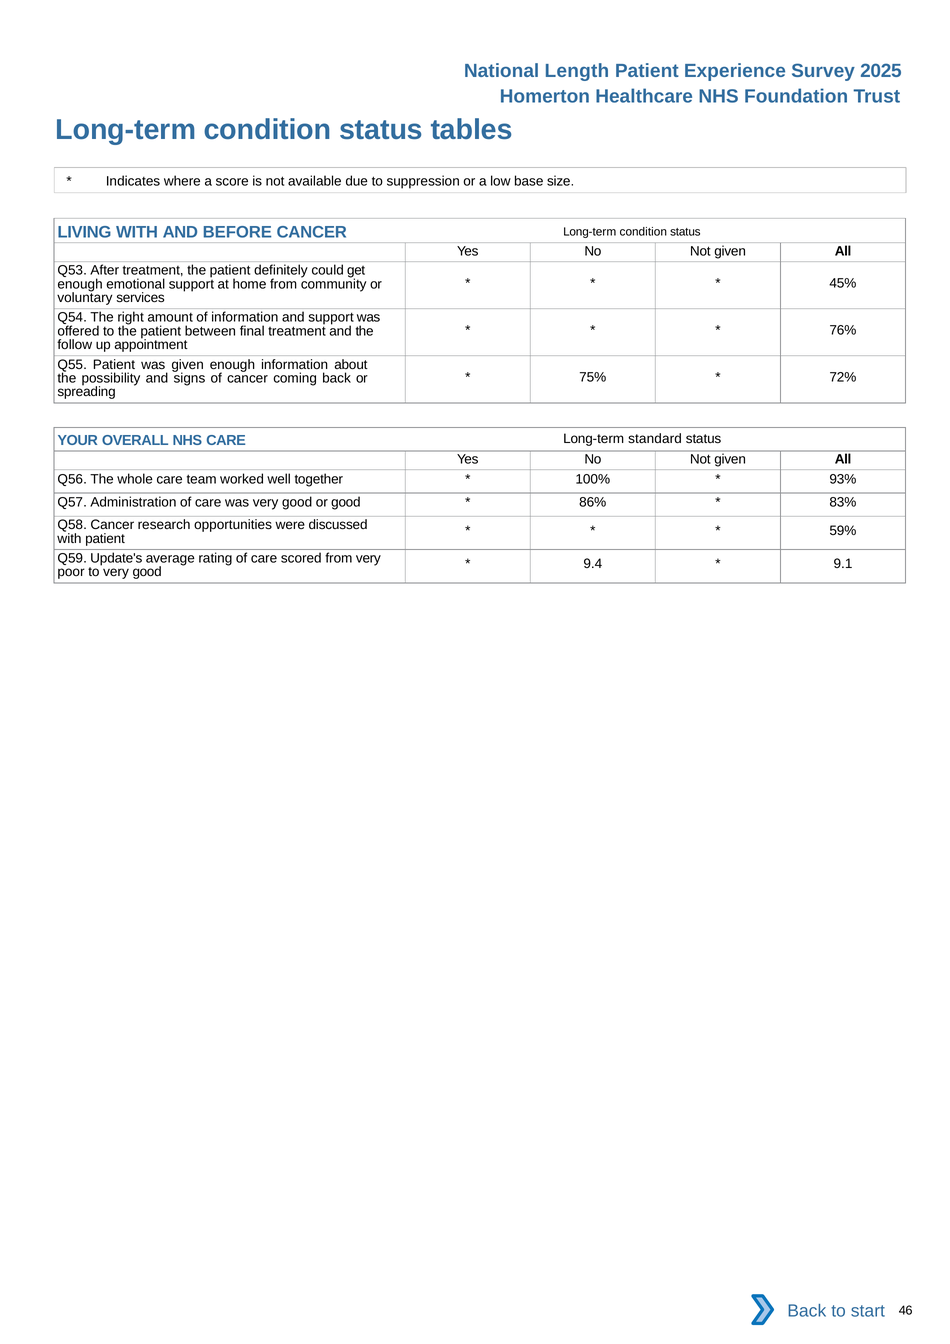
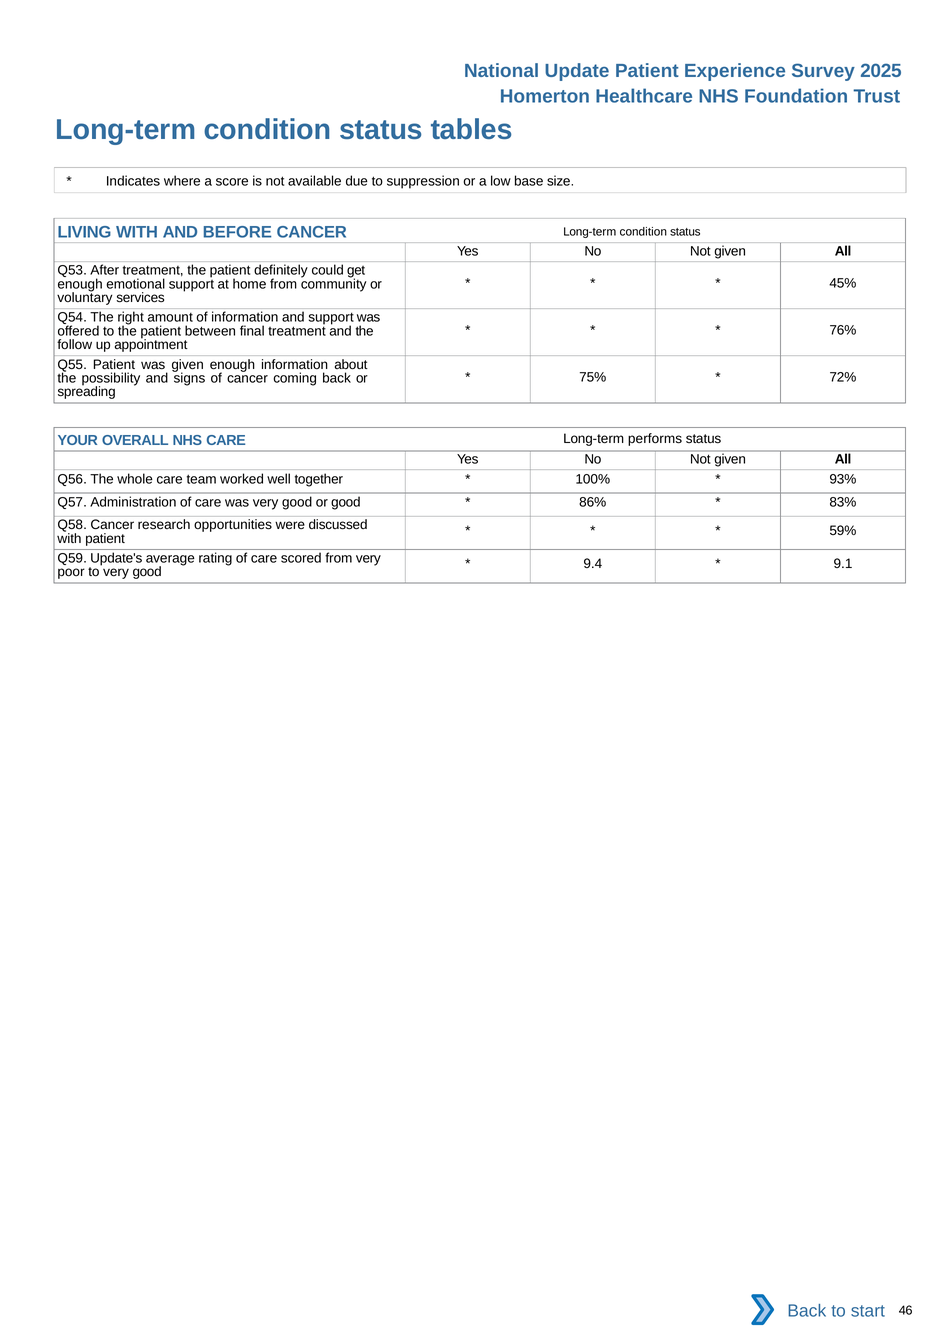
Length: Length -> Update (577, 71)
standard: standard -> performs (655, 439)
